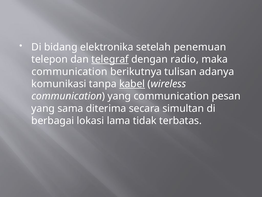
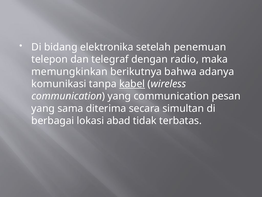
telegraf underline: present -> none (110, 59)
communication: communication -> memungkinkan (70, 71)
tulisan: tulisan -> bahwa (180, 71)
lama: lama -> abad (119, 120)
